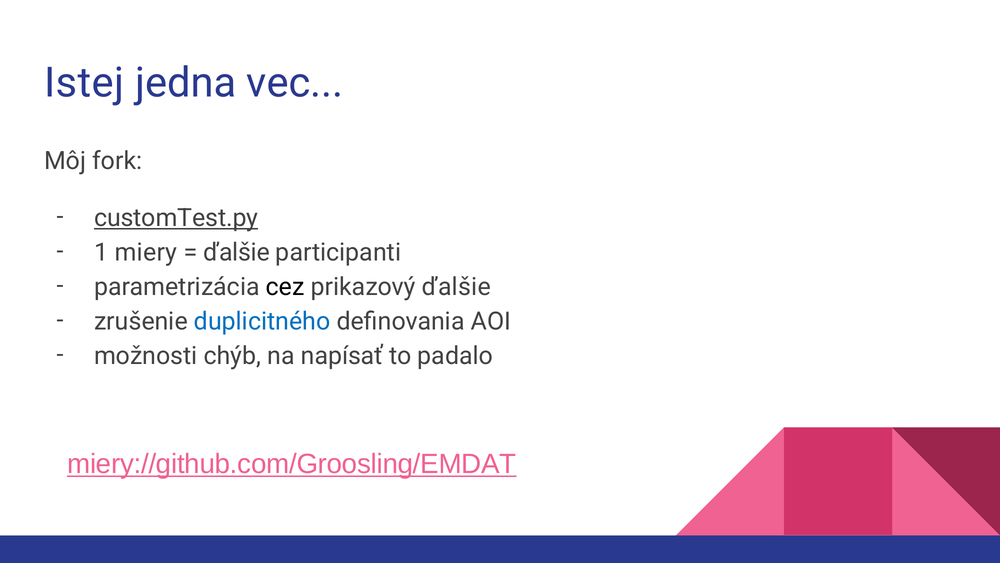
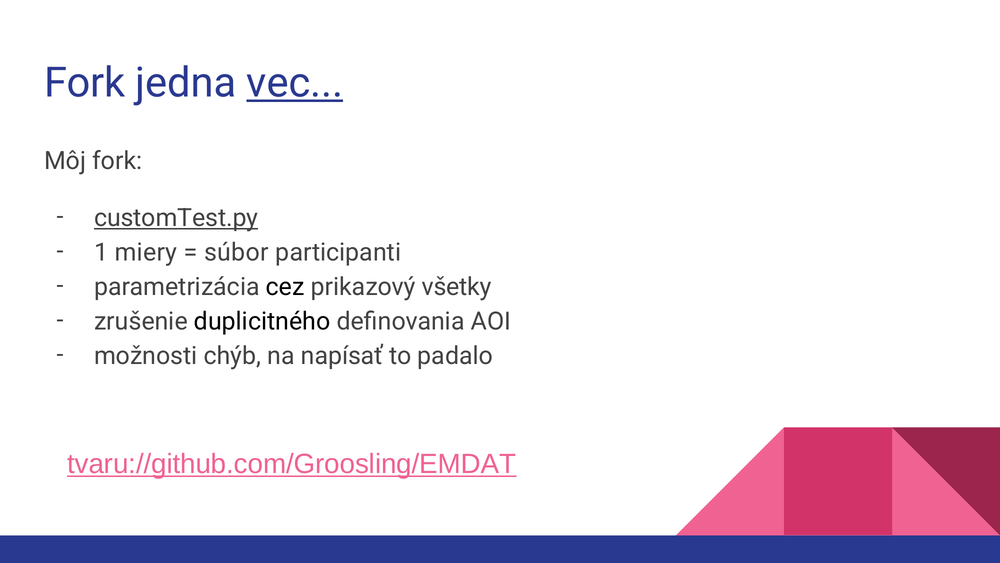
Istej: Istej -> Fork (85, 83)
vec underline: none -> present (295, 83)
ďalšie: ďalšie -> súbor (236, 252)
prikazový ďalšie: ďalšie -> všetky (457, 287)
duplicitného colour: blue -> black (262, 321)
miery://github.com/Groosling/EMDAT: miery://github.com/Groosling/EMDAT -> tvaru://github.com/Groosling/EMDAT (292, 464)
